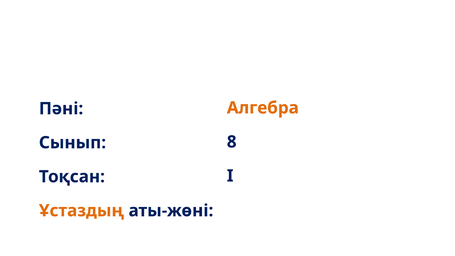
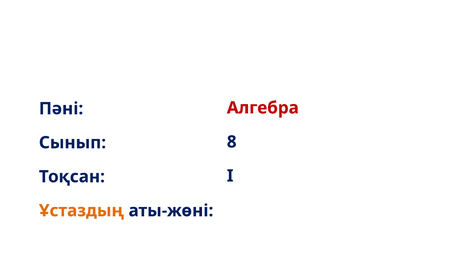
Алгебра colour: orange -> red (263, 108)
